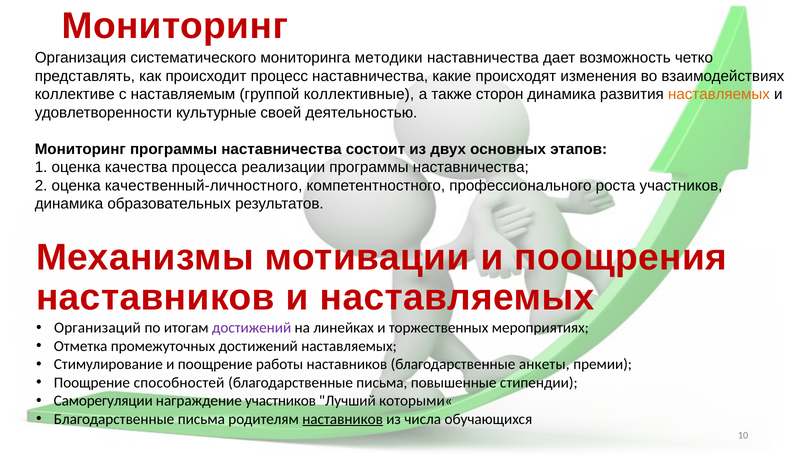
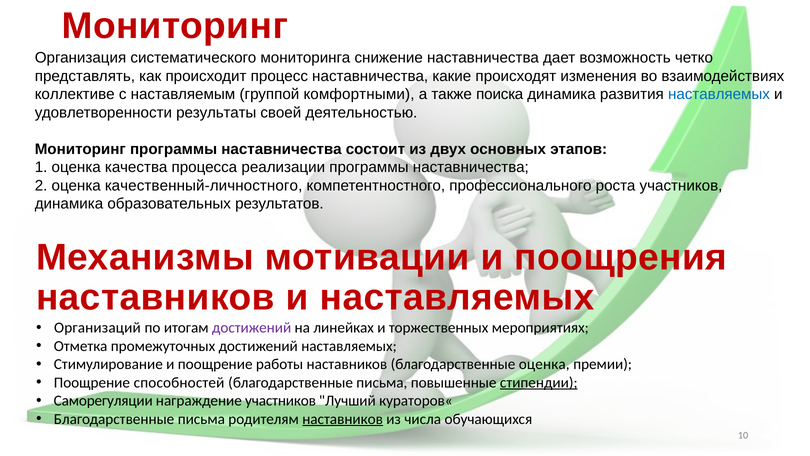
методики: методики -> снижение (389, 58)
коллективные: коллективные -> комфортными (359, 94)
сторон: сторон -> поиска (500, 94)
наставляемых colour: orange -> blue (719, 94)
культурные: культурные -> результаты (216, 113)
благодарственные анкеты: анкеты -> оценка (544, 364)
стипендии underline: none -> present (539, 382)
которыми«: которыми« -> кураторов« (416, 401)
